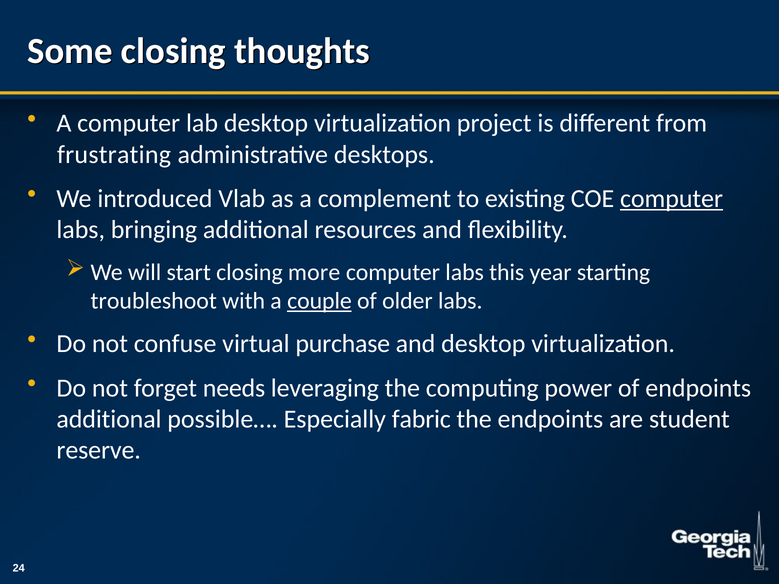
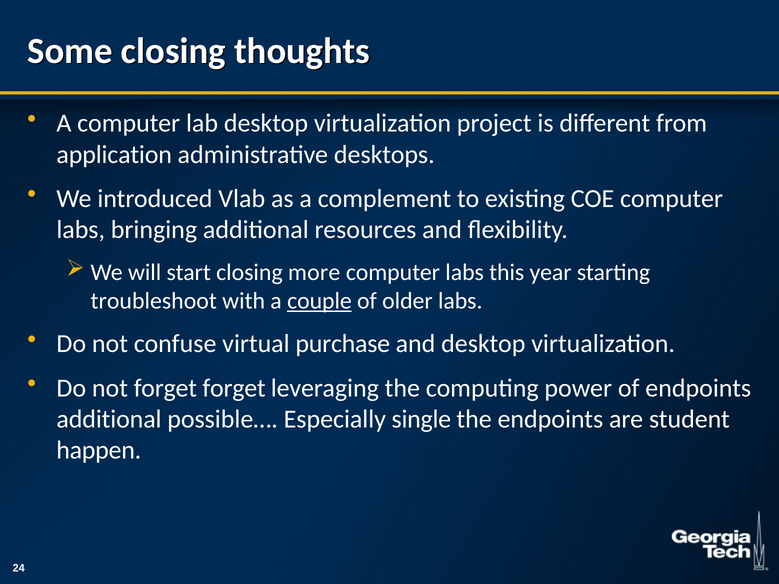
frustrating: frustrating -> application (114, 155)
computer underline: present -> none (672, 199)
forget needs: needs -> forget (234, 388)
fabric: fabric -> single (421, 419)
reserve: reserve -> happen (99, 451)
